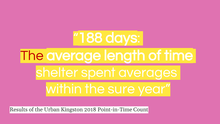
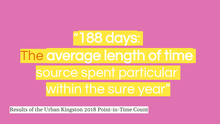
The colour: red -> orange (32, 55)
shelter: shelter -> source (57, 72)
averages: averages -> particular (148, 72)
